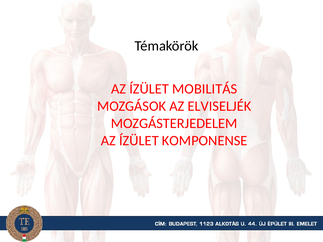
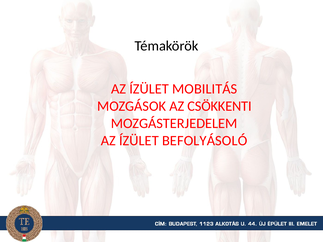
ELVISELJÉK: ELVISELJÉK -> CSÖKKENTI (220, 106)
KOMPONENSE: KOMPONENSE -> BEFOLYÁSOLÓ (205, 141)
